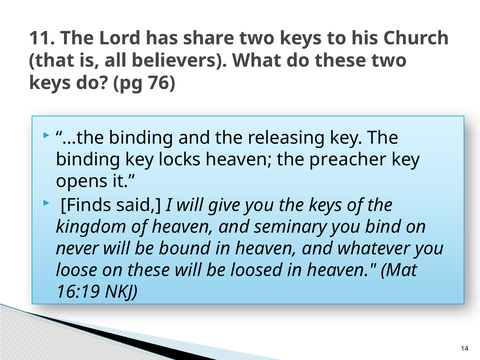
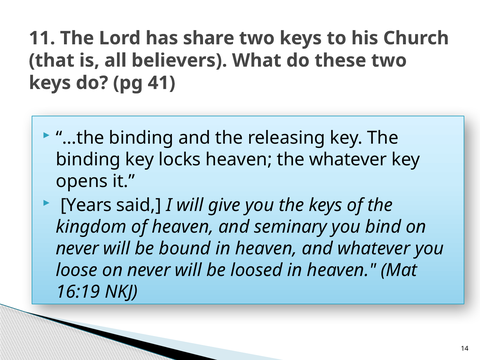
76: 76 -> 41 (162, 83)
the preacher: preacher -> whatever (348, 159)
Finds: Finds -> Years (86, 205)
loose on these: these -> never (149, 270)
